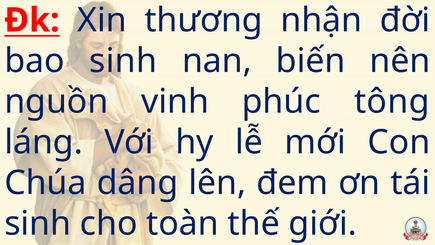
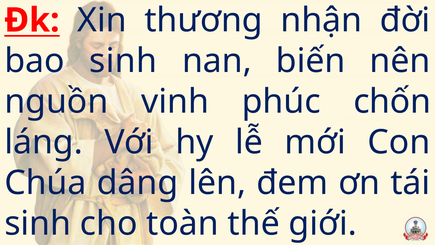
tông: tông -> chốn (392, 102)
